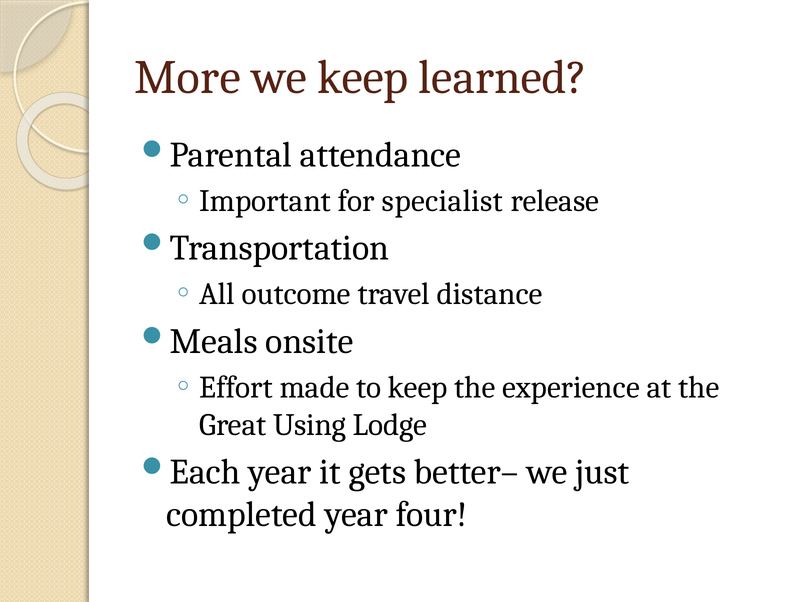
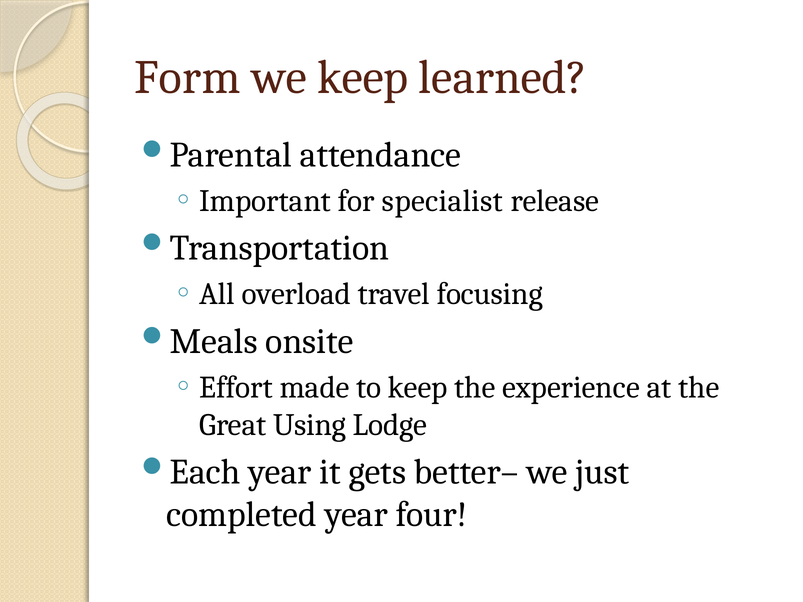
More: More -> Form (187, 78)
outcome: outcome -> overload (296, 294)
distance: distance -> focusing (490, 294)
